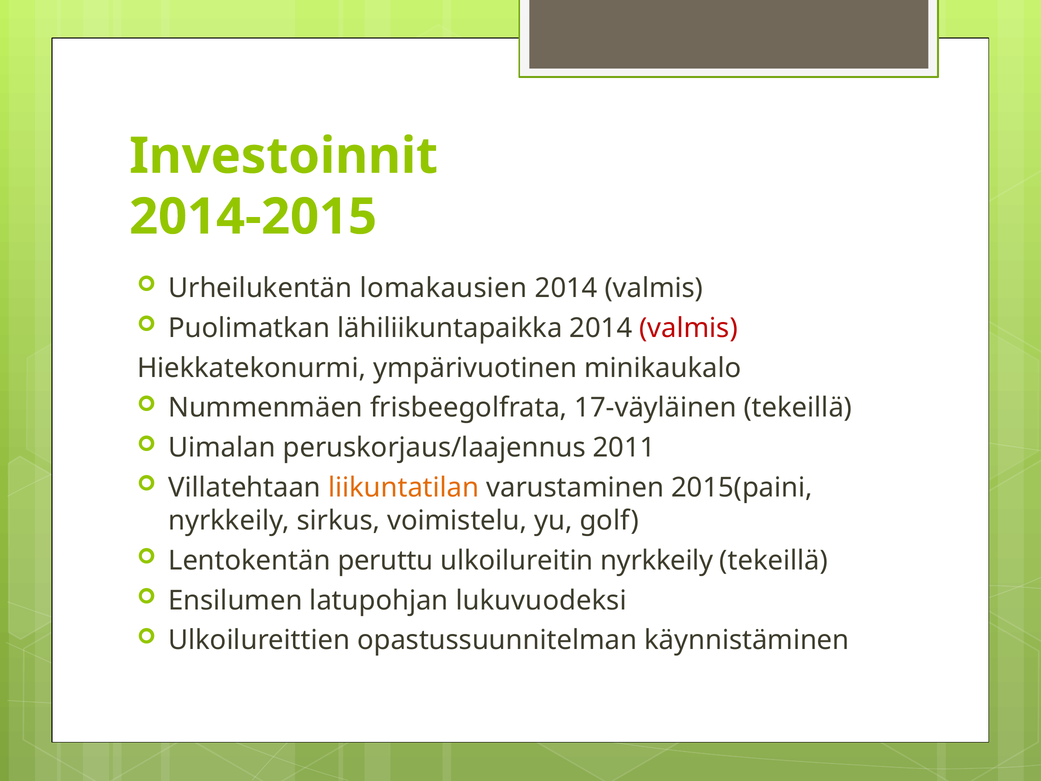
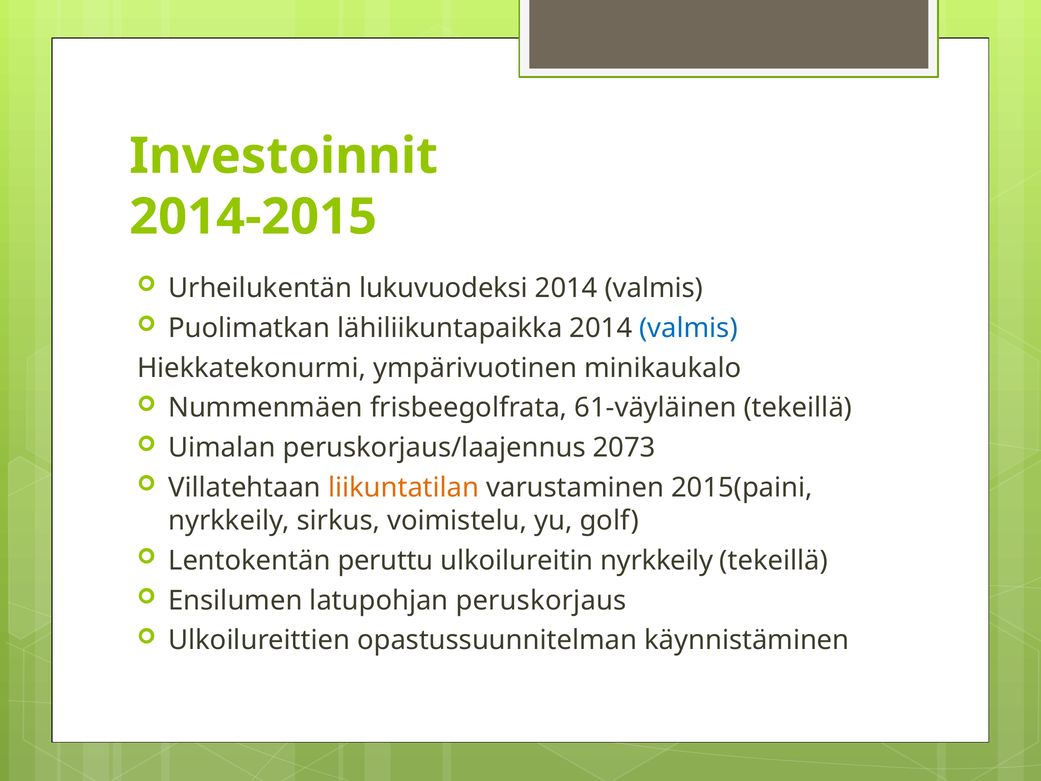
lomakausien: lomakausien -> lukuvuodeksi (444, 288)
valmis colour: red -> blue (689, 328)
17-väyläinen: 17-väyläinen -> 61-väyläinen (656, 408)
2011: 2011 -> 2073 (624, 448)
lukuvuodeksi: lukuvuodeksi -> peruskorjaus (541, 600)
